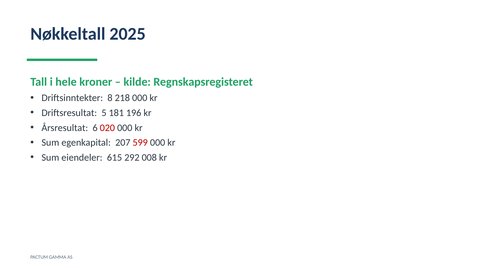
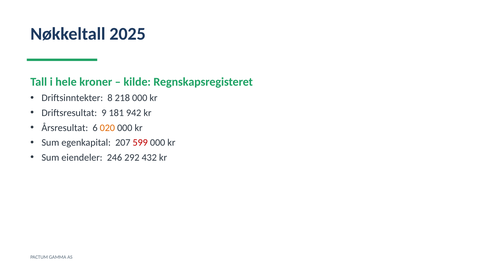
5: 5 -> 9 (104, 113)
196: 196 -> 942 (134, 113)
020 colour: red -> orange (107, 128)
615: 615 -> 246 (115, 158)
008: 008 -> 432 (149, 158)
